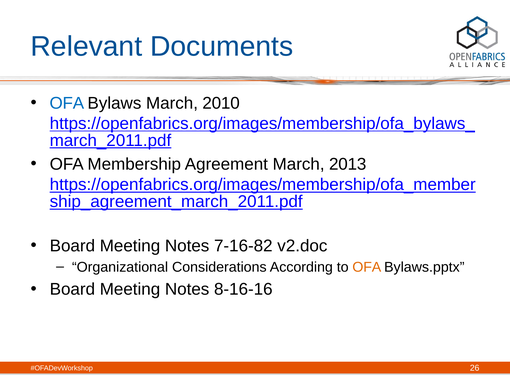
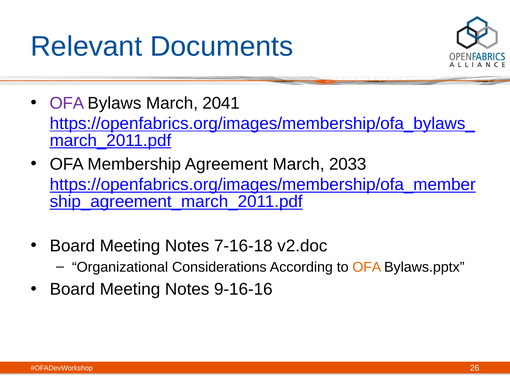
OFA colour: blue -> purple (67, 103)
2010: 2010 -> 2041 (221, 103)
2013: 2013 -> 2033 (348, 164)
7-16-82: 7-16-82 -> 7-16-18 (243, 246)
8-16-16: 8-16-16 -> 9-16-16 (243, 290)
